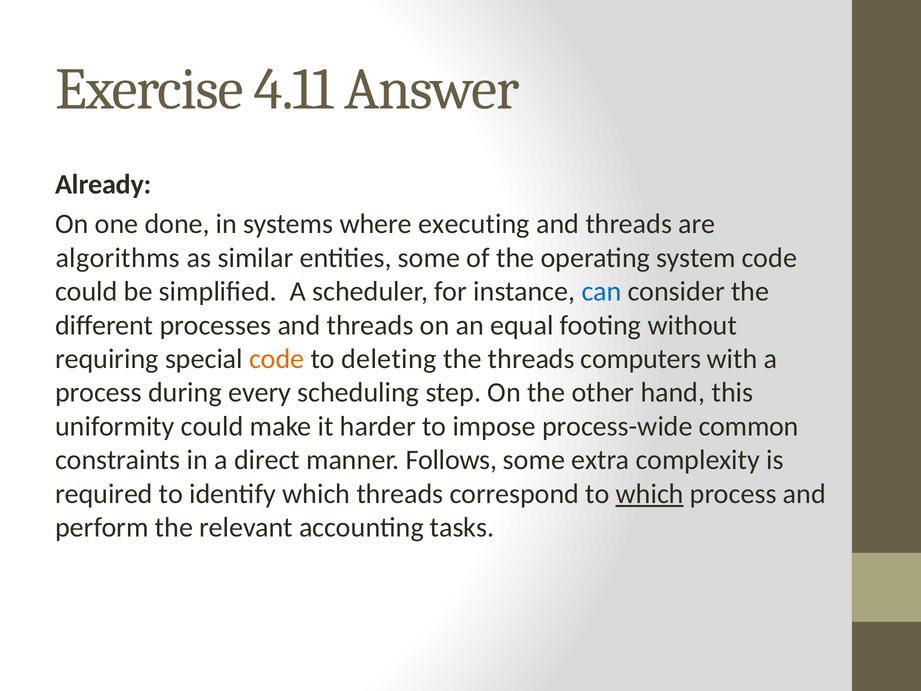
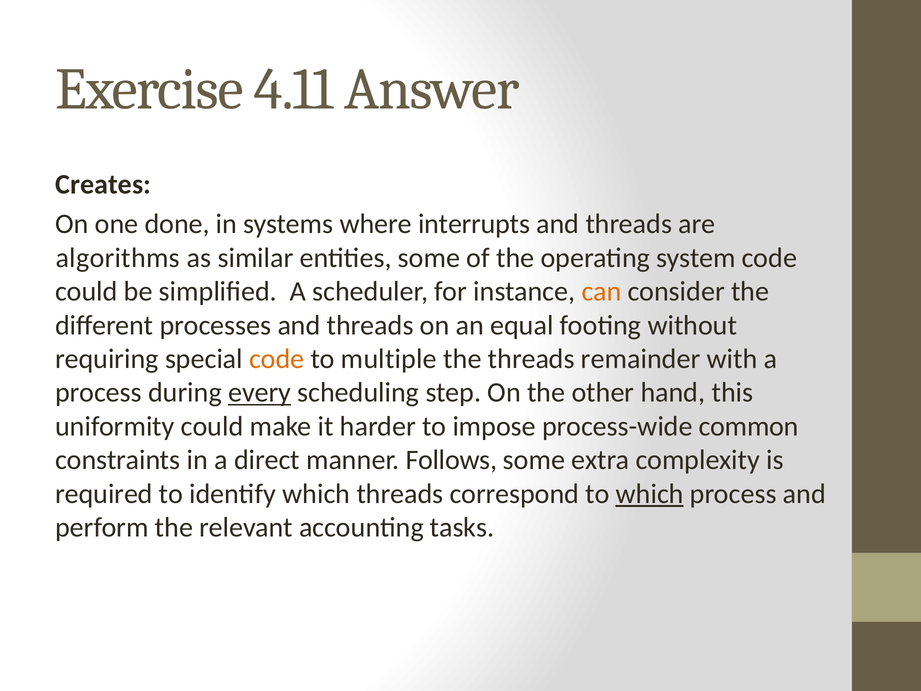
Already: Already -> Creates (103, 185)
executing: executing -> interrupts (474, 224)
can colour: blue -> orange (602, 291)
deleting: deleting -> multiple (389, 359)
computers: computers -> remainder (641, 359)
every underline: none -> present (260, 393)
